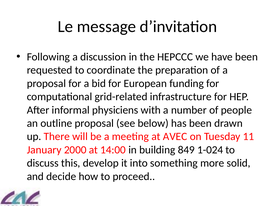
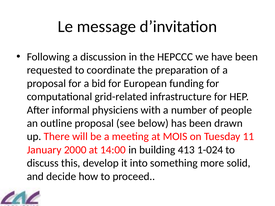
AVEC: AVEC -> MOIS (175, 137)
849: 849 -> 413 (186, 150)
